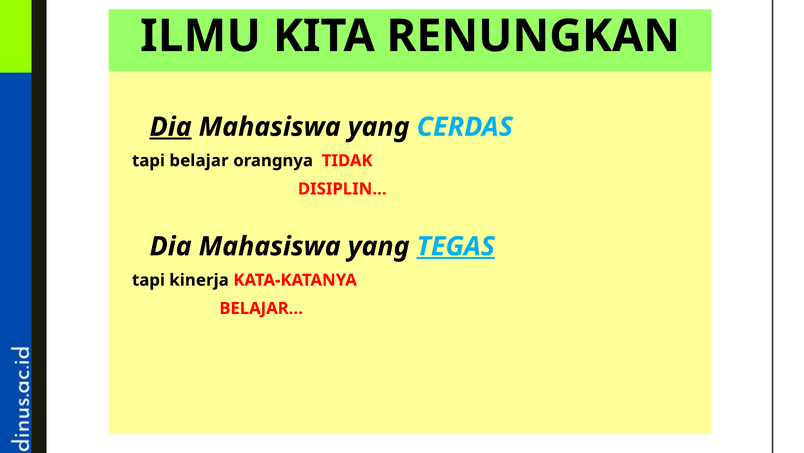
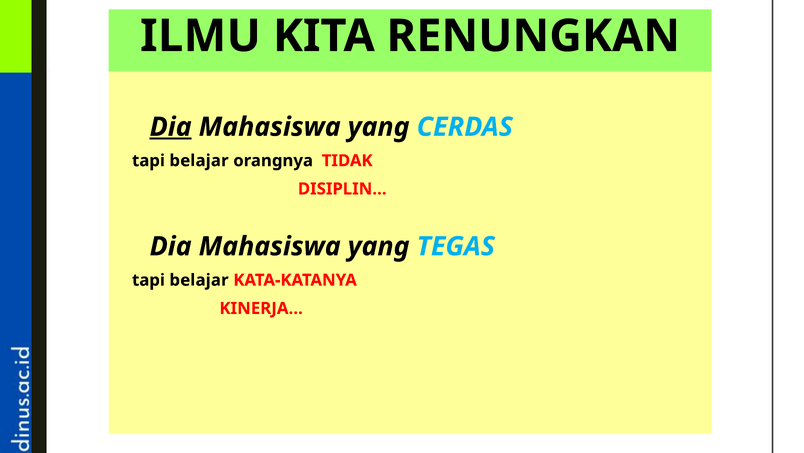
TEGAS underline: present -> none (456, 246)
kinerja: kinerja -> belajar (199, 280)
BELAJAR…: BELAJAR… -> KINERJA… (261, 308)
